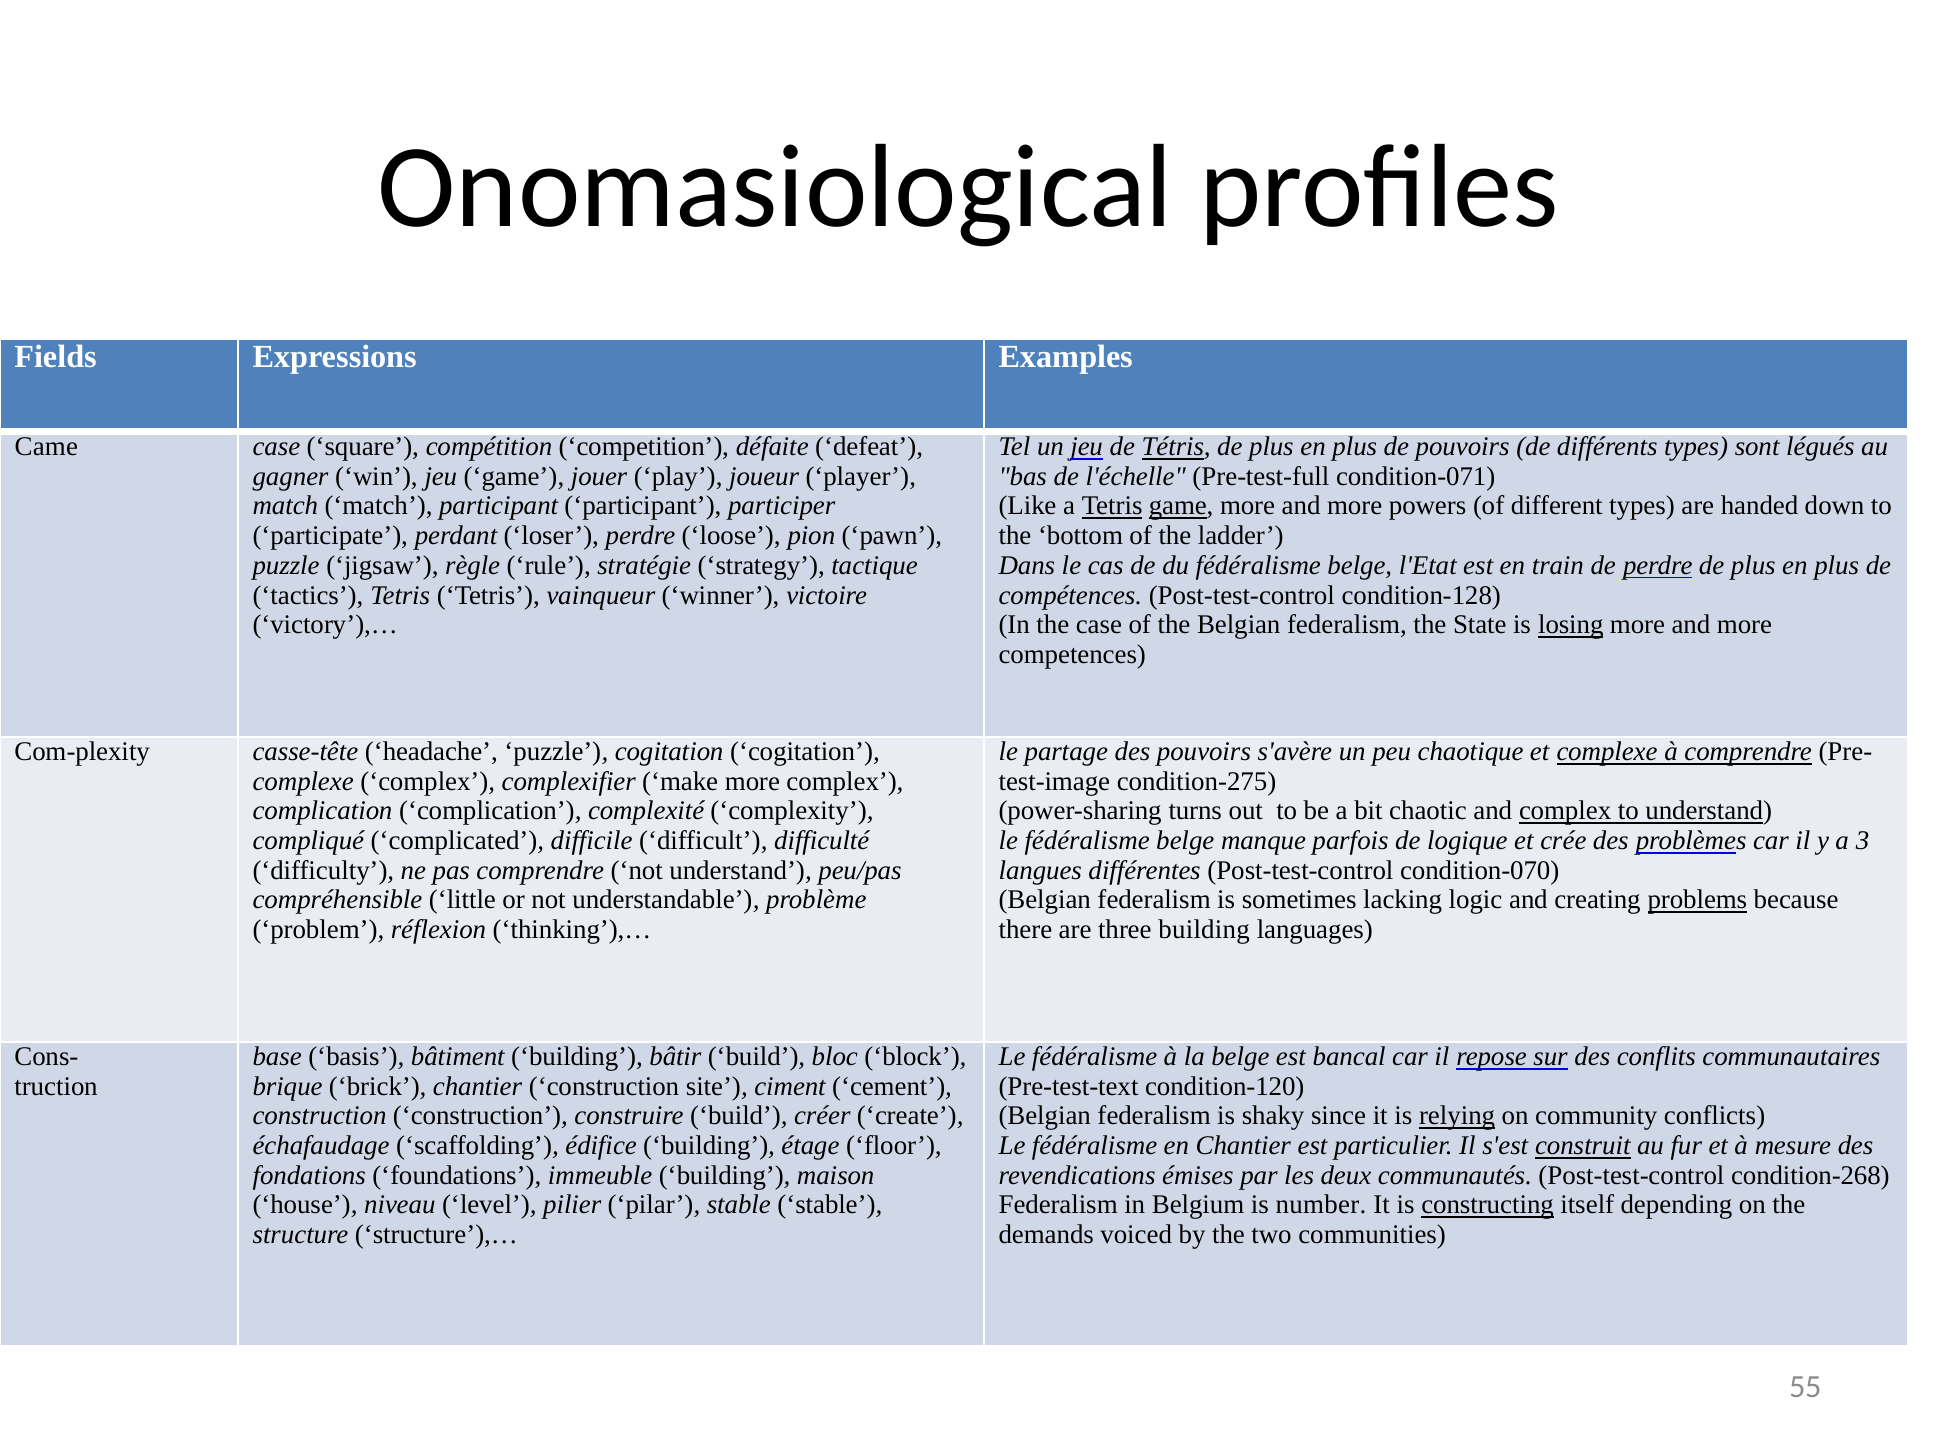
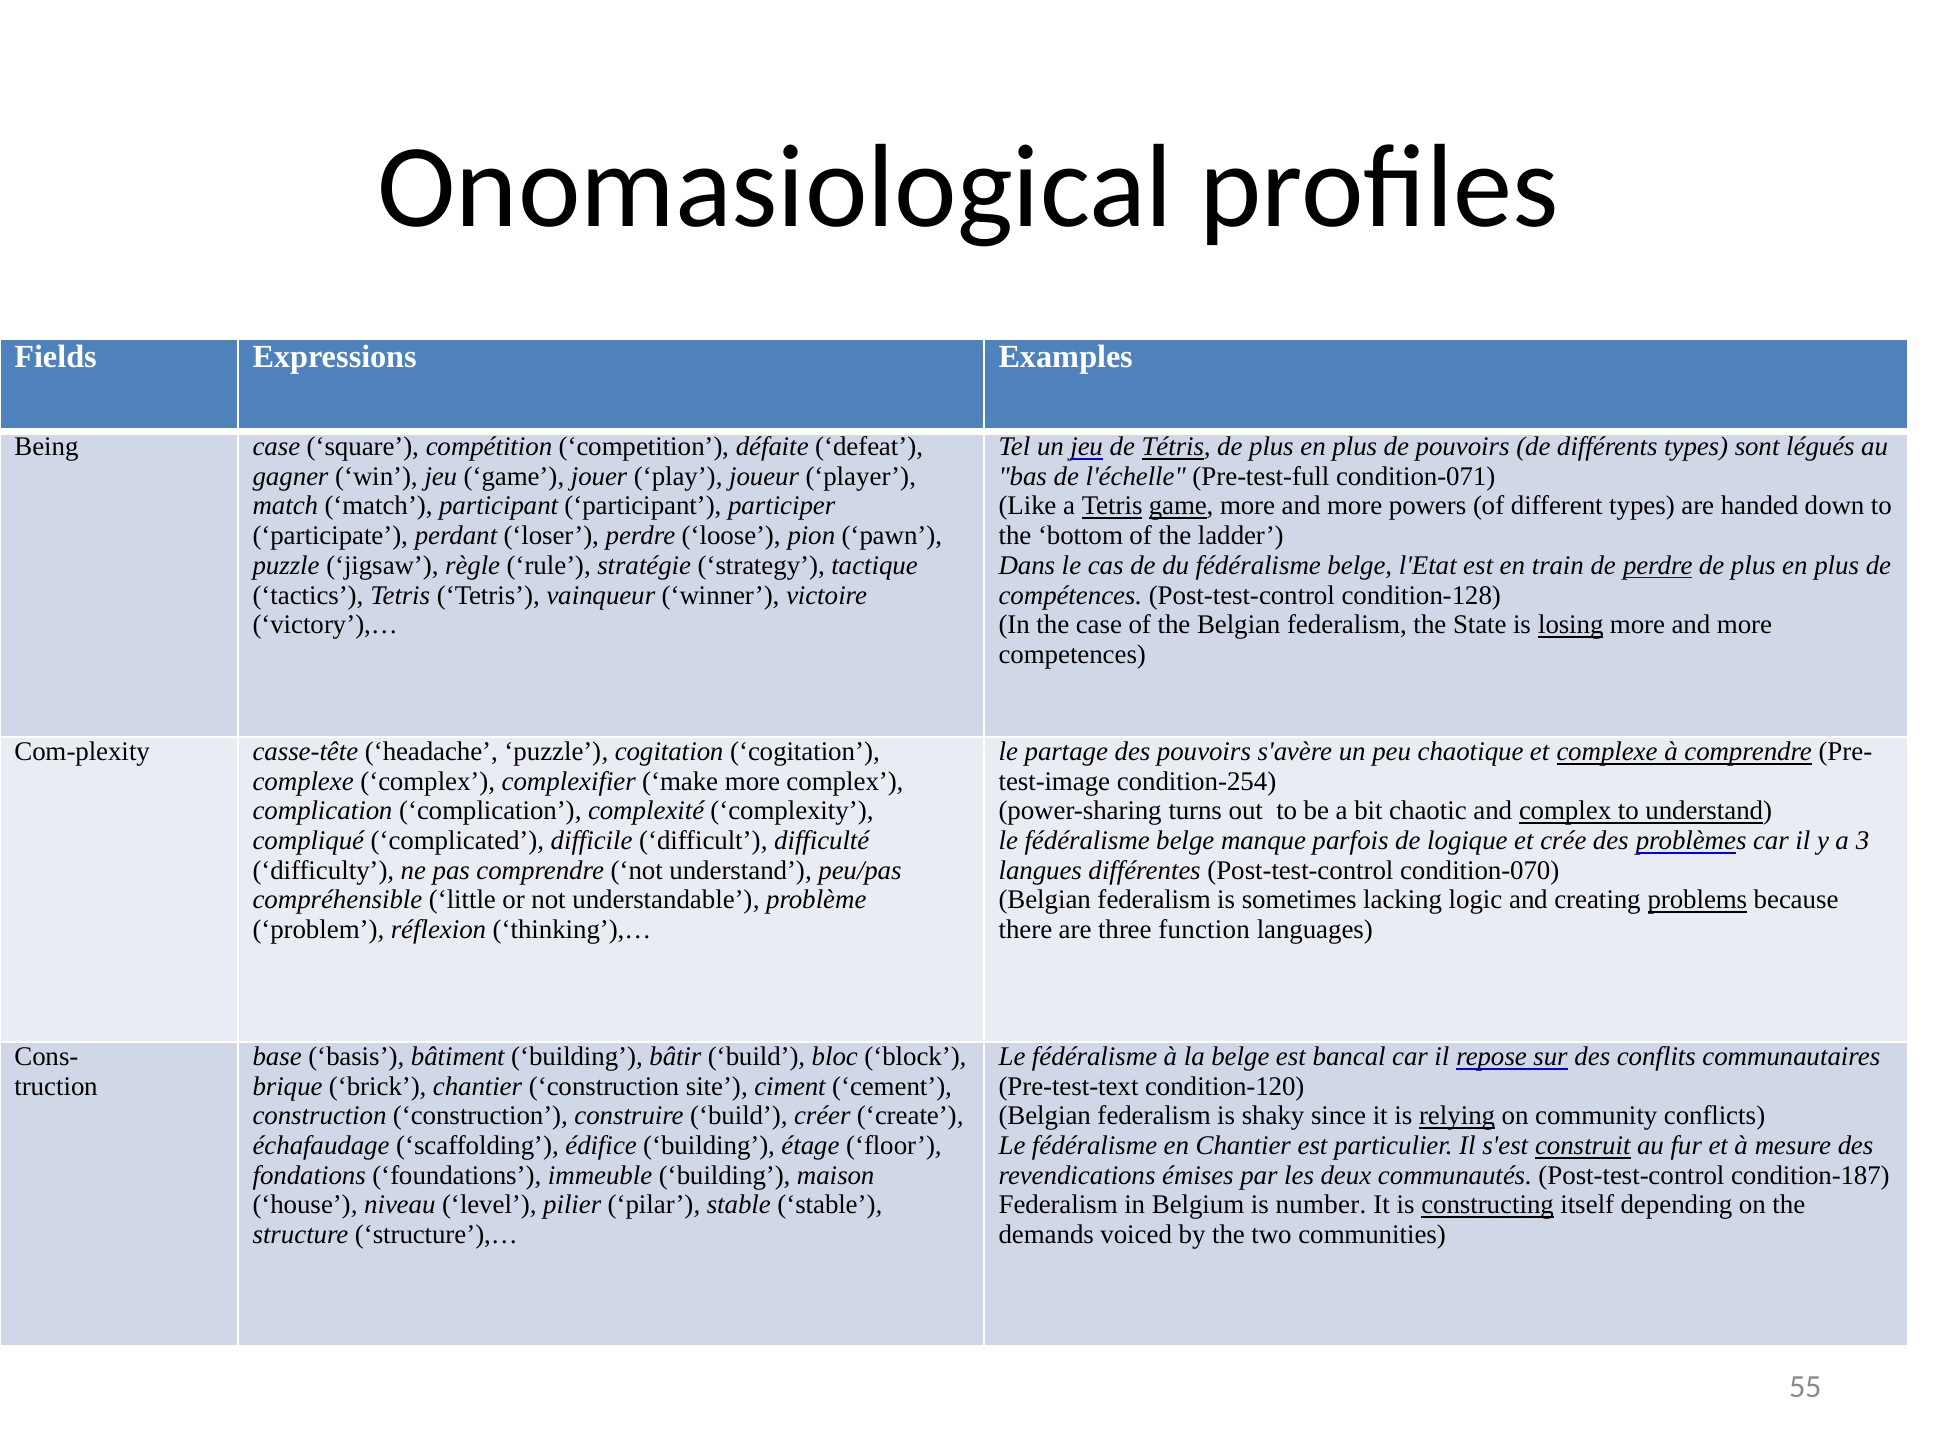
Came: Came -> Being (47, 447)
condition-275: condition-275 -> condition-254 (1197, 782)
three building: building -> function (1204, 930)
condition-268: condition-268 -> condition-187 (1810, 1176)
